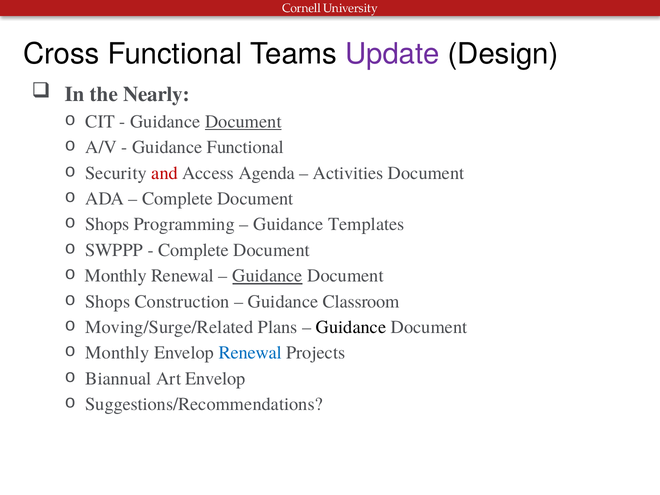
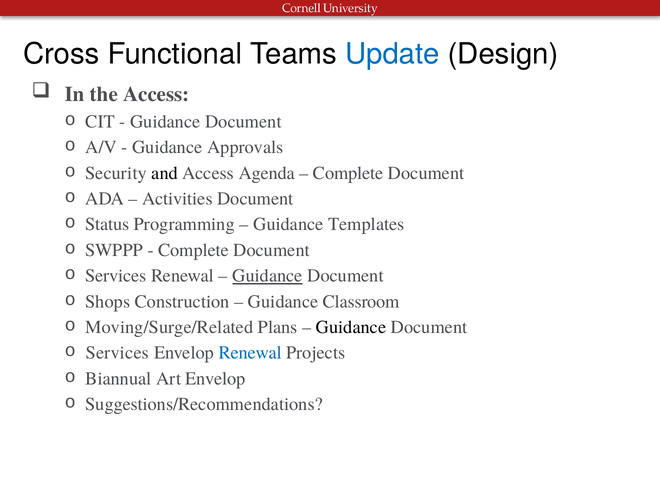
Update colour: purple -> blue (392, 54)
the Nearly: Nearly -> Access (156, 94)
Document underline: present -> none (243, 122)
Guidance Functional: Functional -> Approvals (245, 147)
and colour: red -> black (165, 173)
Activities: Activities -> Complete (348, 173)
Complete: Complete -> Activities (177, 199)
Shops: Shops -> Status (107, 224)
Monthly: Monthly -> Services (116, 276)
Monthly: Monthly -> Services (117, 353)
